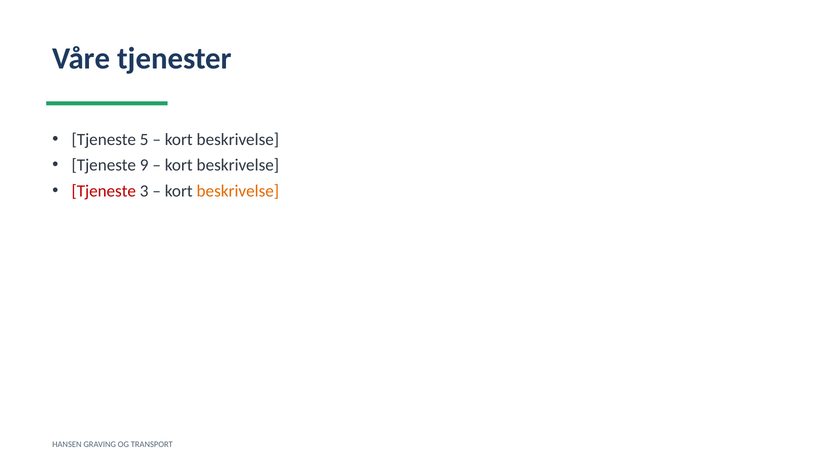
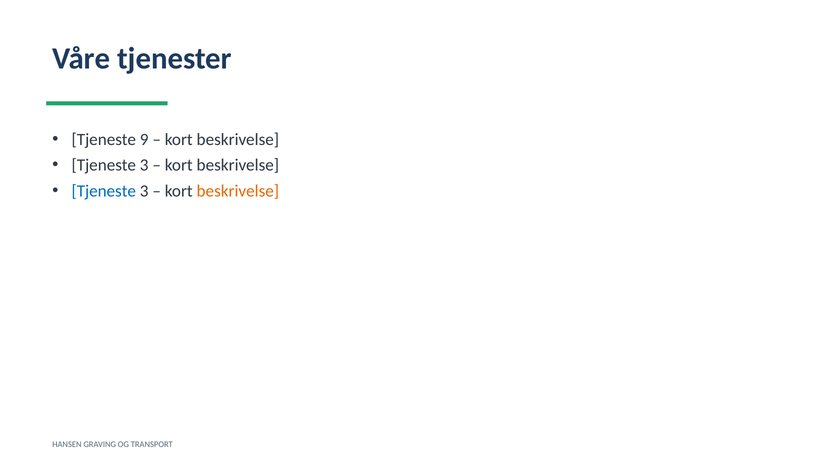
5: 5 -> 9 (144, 139)
9: 9 -> 3 (144, 165)
Tjeneste colour: red -> blue (104, 191)
